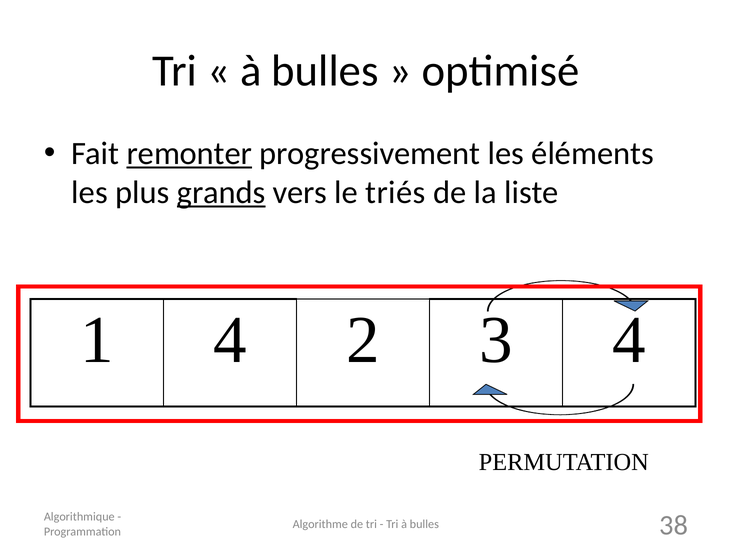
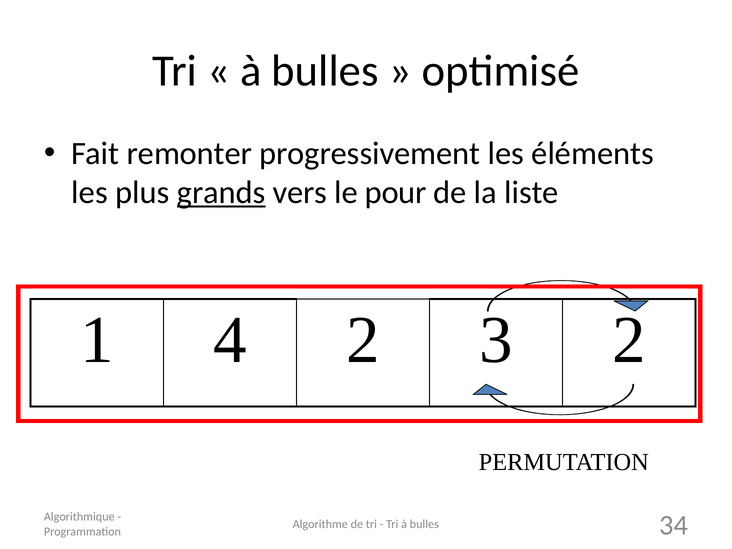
remonter underline: present -> none (189, 154)
triés: triés -> pour (396, 193)
3 4: 4 -> 2 (629, 340)
38: 38 -> 34 (674, 525)
